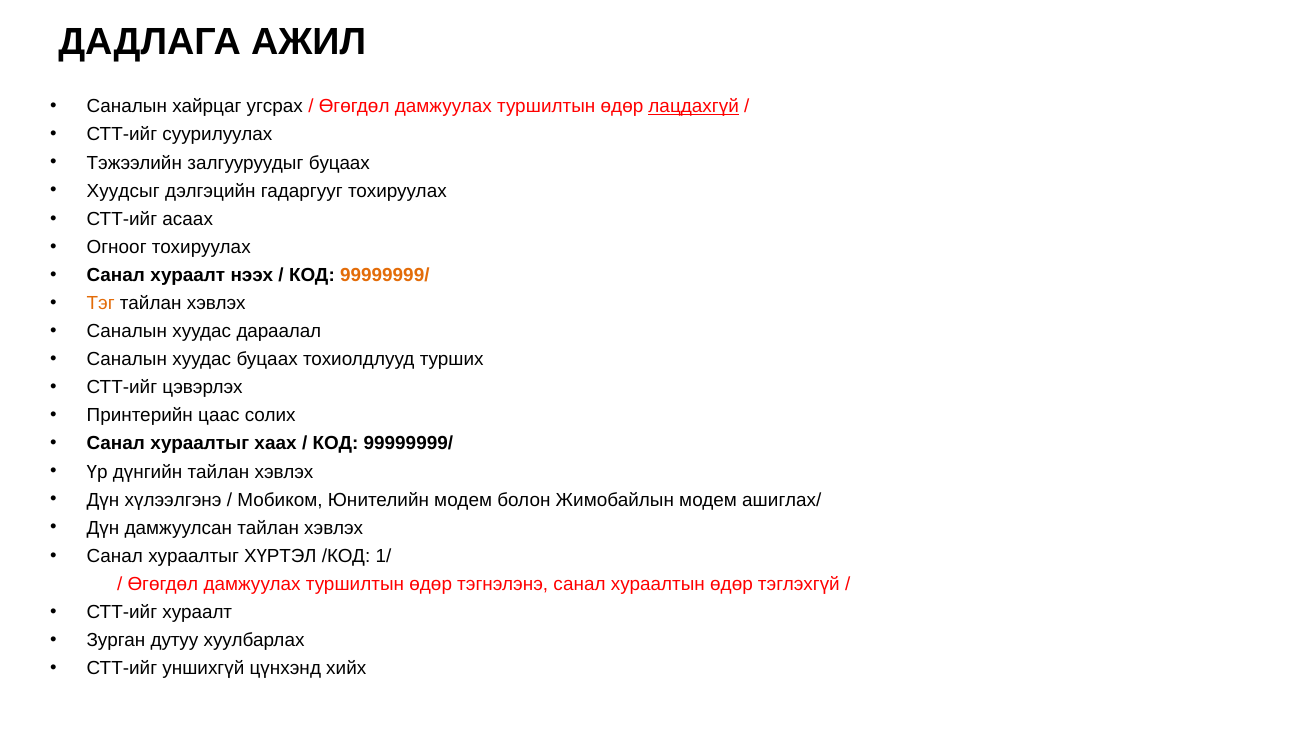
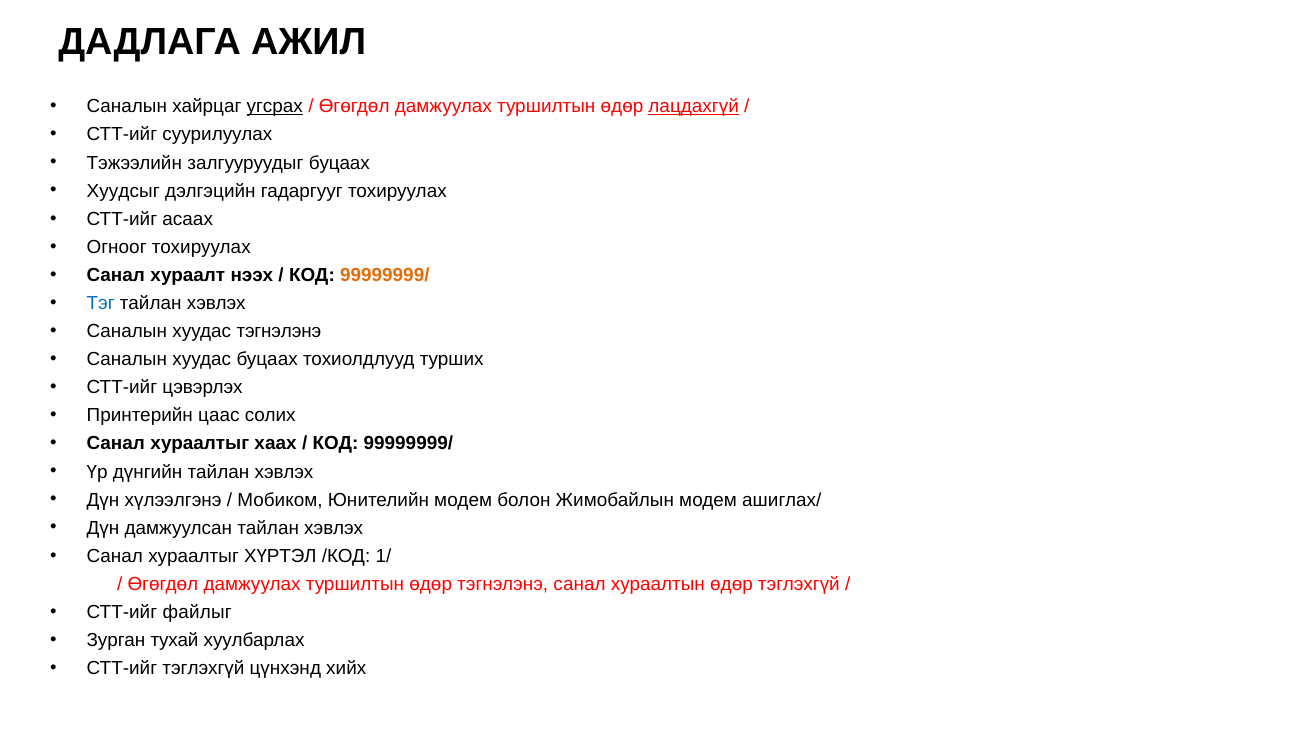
угсрах underline: none -> present (275, 107)
Тэг colour: orange -> blue (101, 303)
хуудас дараалал: дараалал -> тэгнэлэнэ (279, 331)
СТТ-ийг хураалт: хураалт -> файлыг (197, 612)
дутуу: дутуу -> тухай (175, 640)
СТТ-ийг уншихгүй: уншихгүй -> тэглэхгүй (203, 668)
